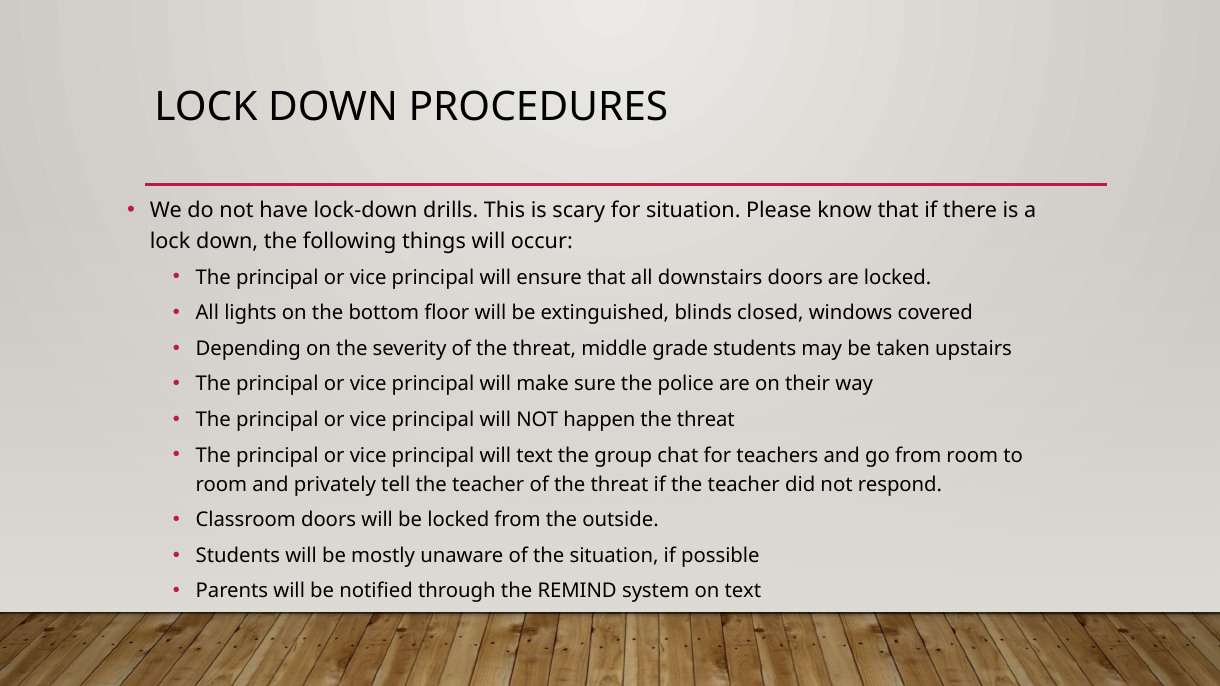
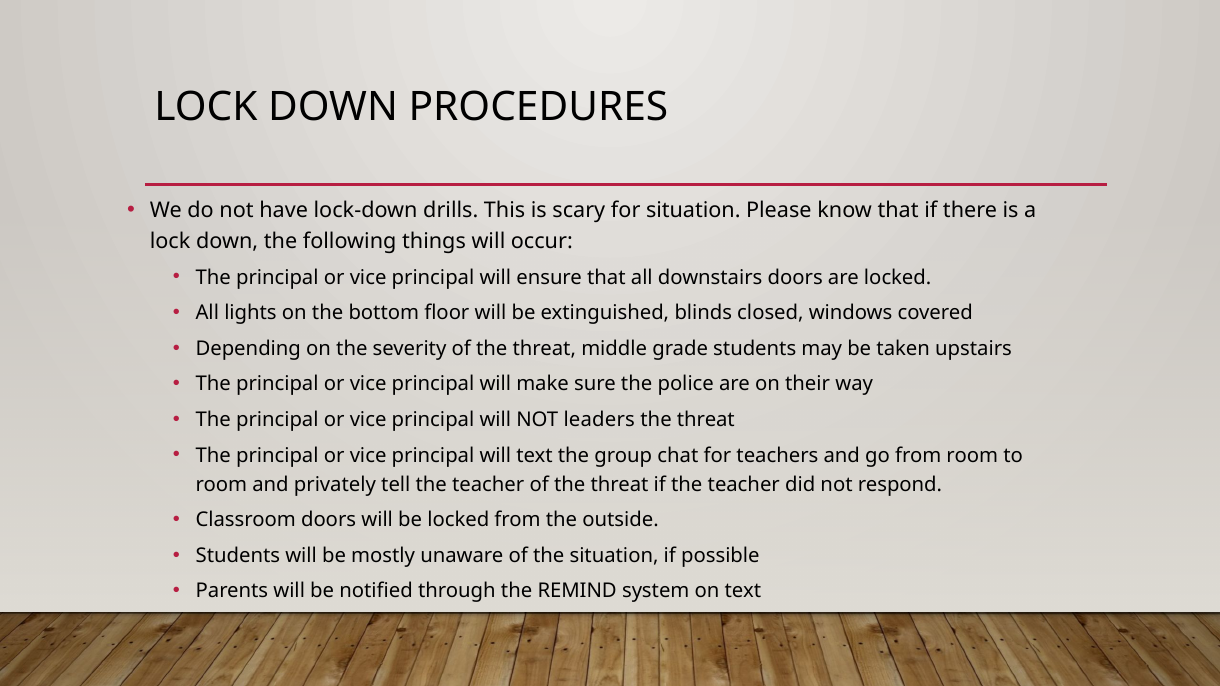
happen: happen -> leaders (599, 420)
